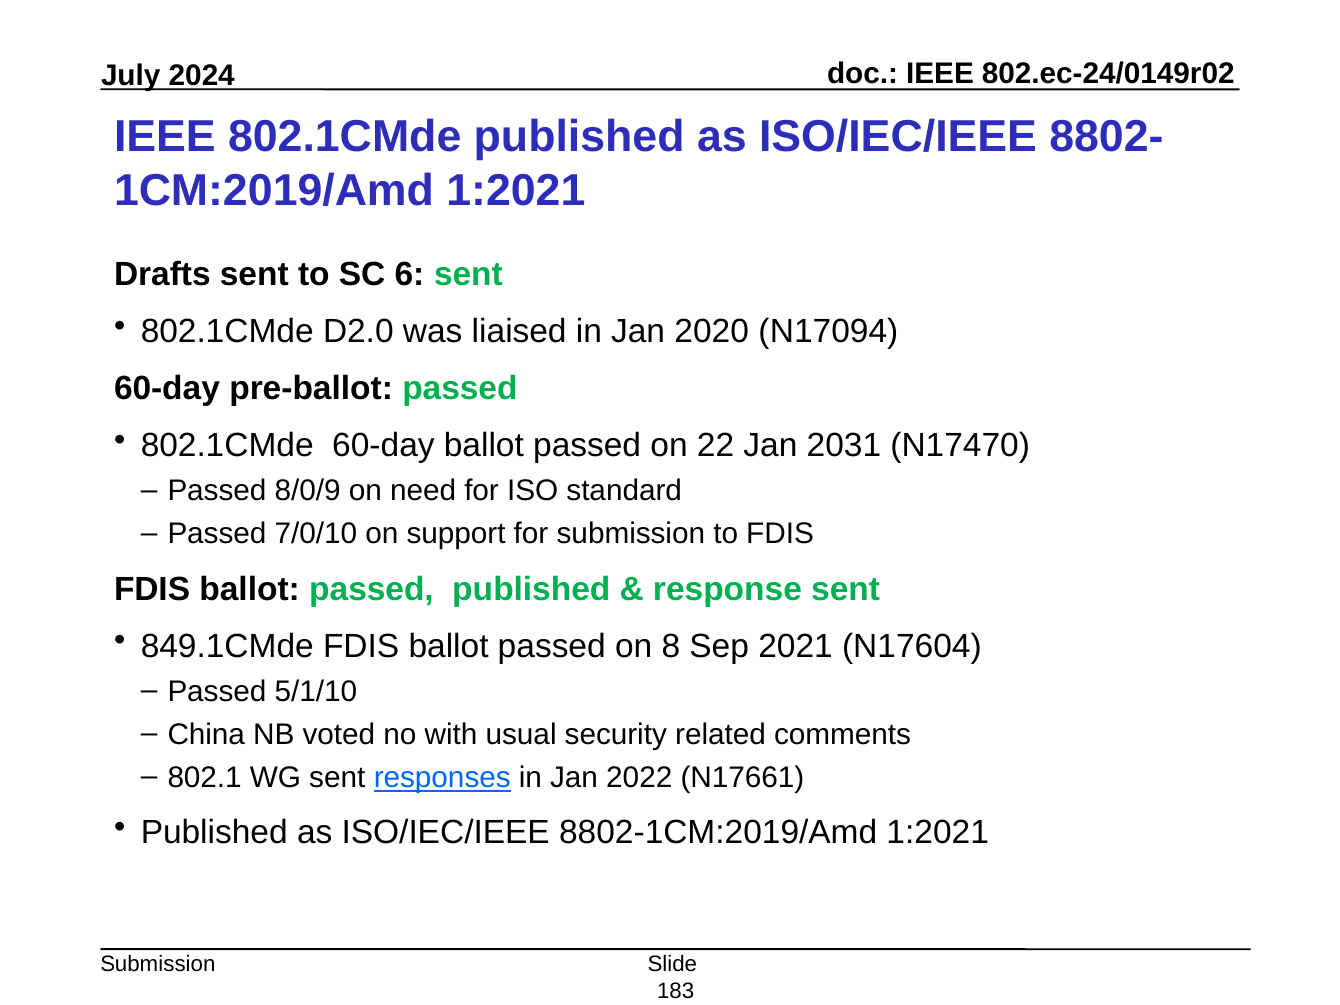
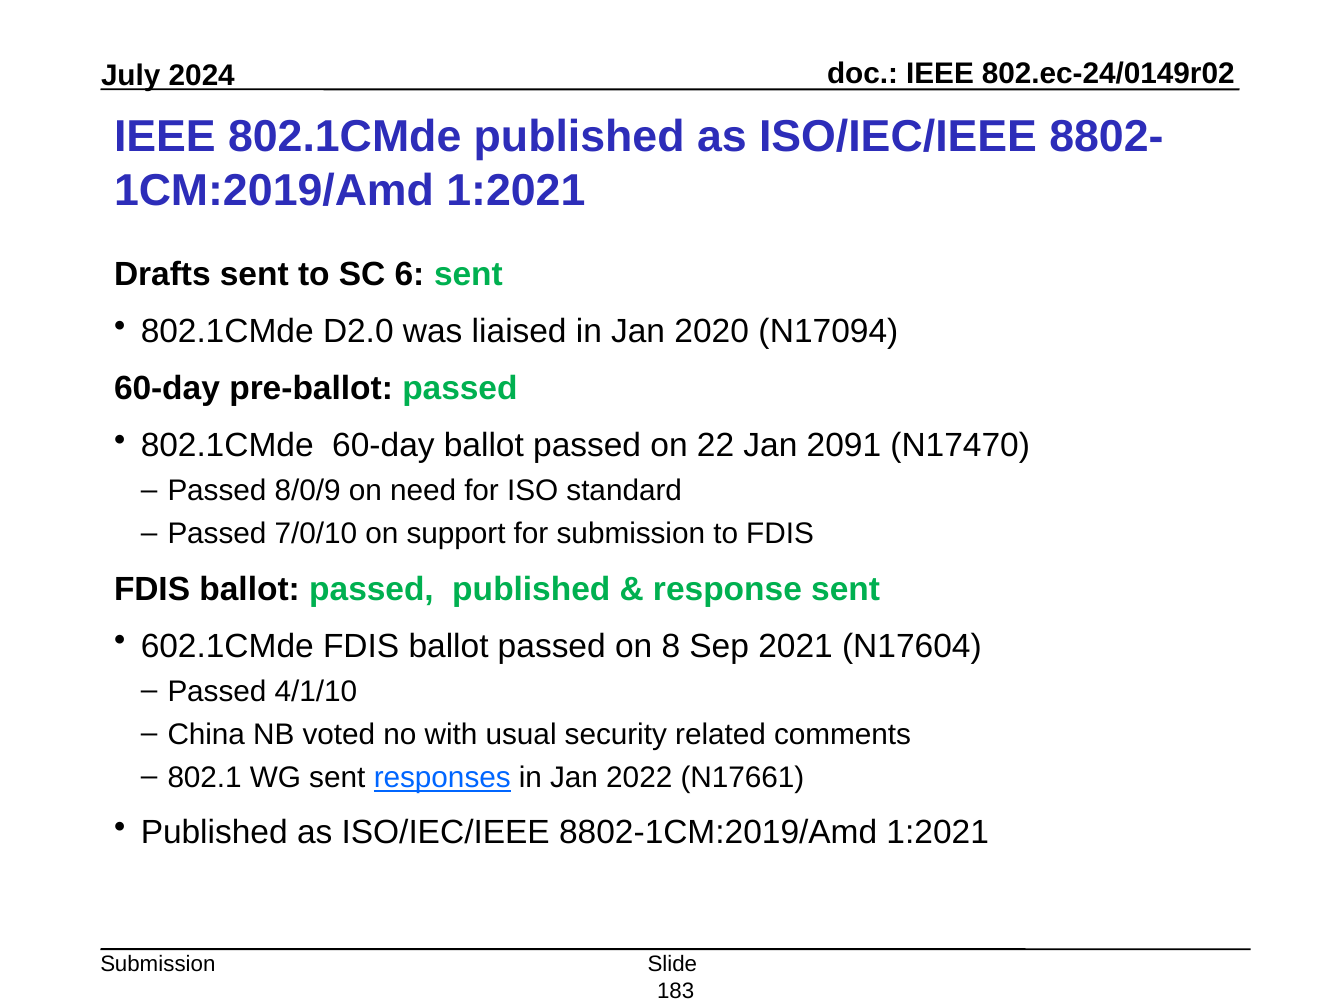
2031: 2031 -> 2091 (844, 446)
849.1CMde: 849.1CMde -> 602.1CMde (227, 646)
5/1/10: 5/1/10 -> 4/1/10 (316, 691)
